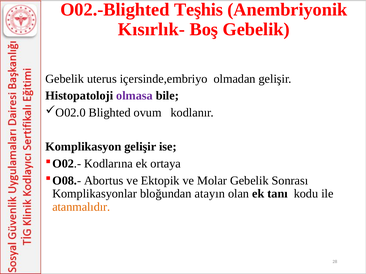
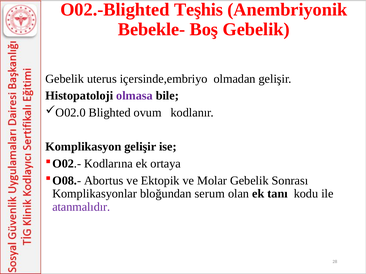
Kısırlık-: Kısırlık- -> Bebekle- (152, 29)
atayın: atayın -> serum (210, 194)
atanmalıdır colour: orange -> purple (81, 207)
